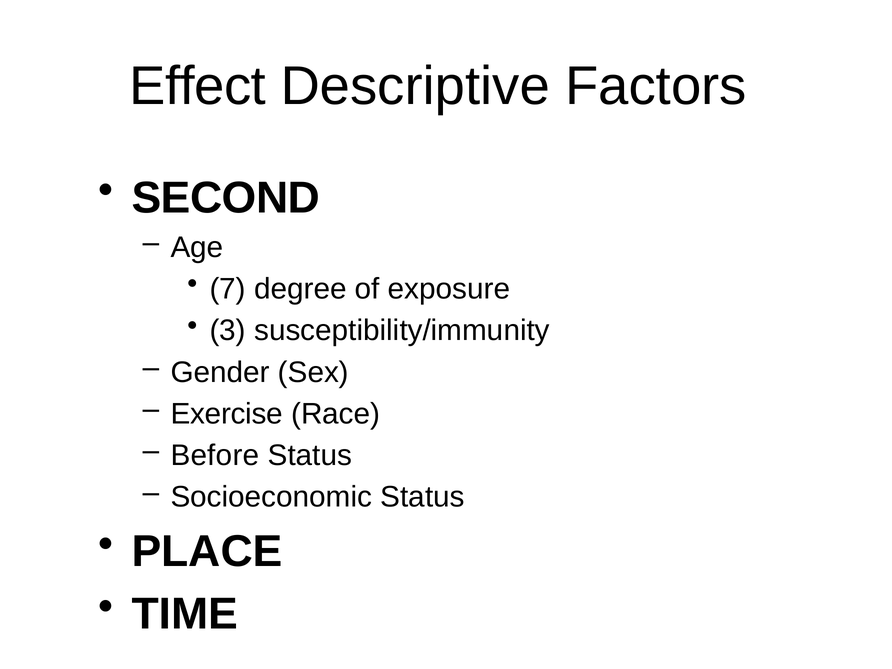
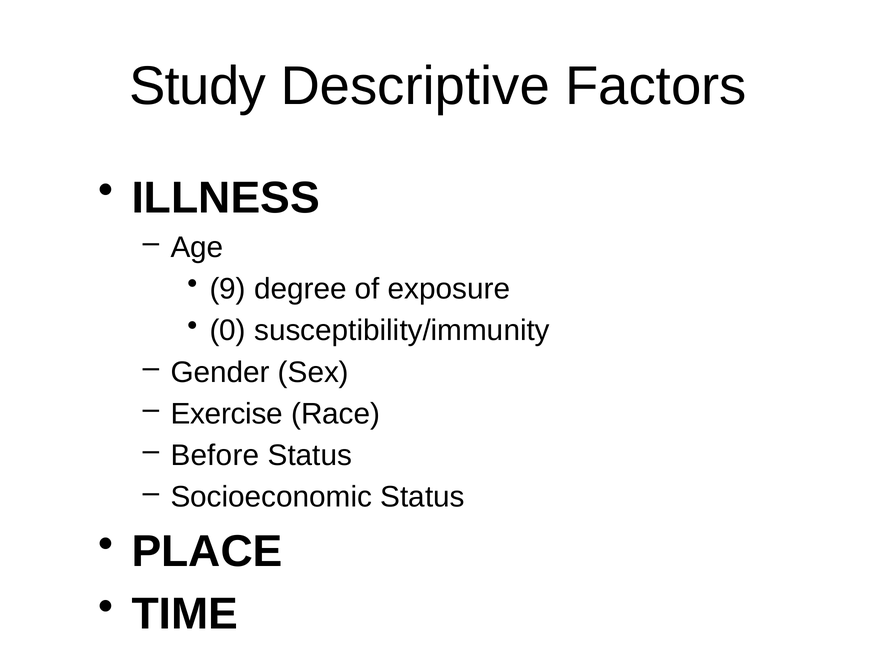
Effect: Effect -> Study (198, 86)
SECOND: SECOND -> ILLNESS (226, 198)
7: 7 -> 9 (228, 289)
3: 3 -> 0 (228, 331)
